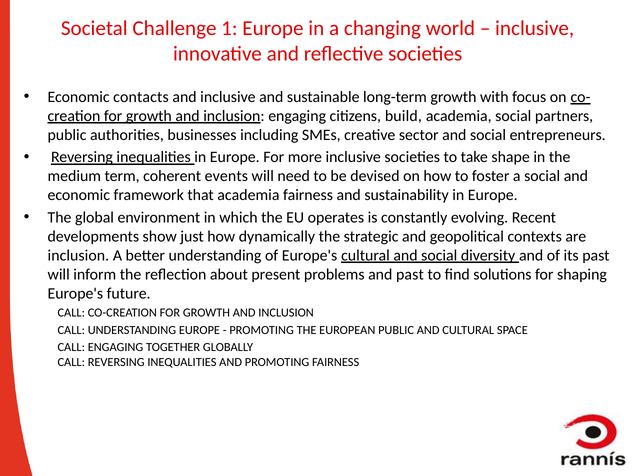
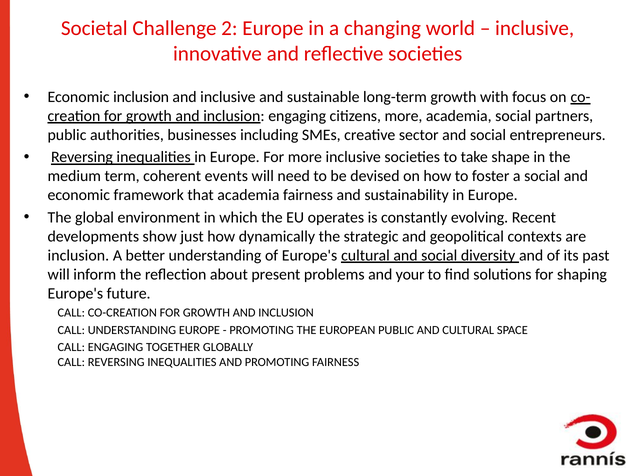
1: 1 -> 2 (229, 28)
Economic contacts: contacts -> inclusion (141, 97)
citizens build: build -> more (403, 116)
and past: past -> your (410, 274)
